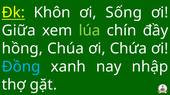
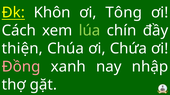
Sống: Sống -> Tông (124, 13)
Giữa: Giữa -> Cách (19, 31)
hồng: hồng -> thiện (22, 49)
Đồng colour: light blue -> pink (21, 67)
